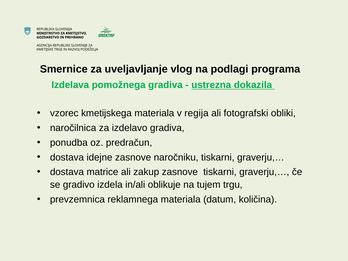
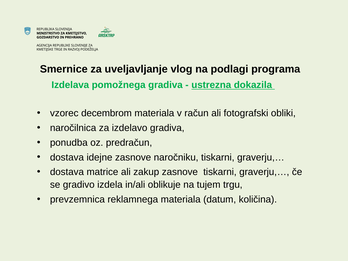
kmetijskega: kmetijskega -> decembrom (106, 113)
regija: regija -> račun (197, 113)
